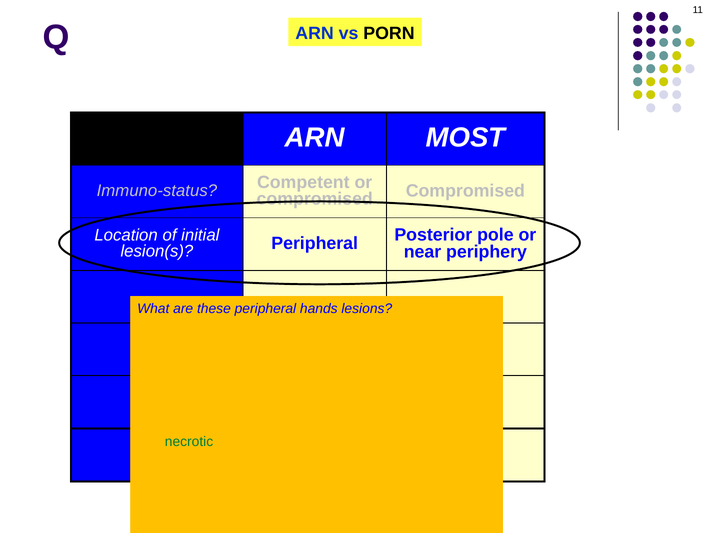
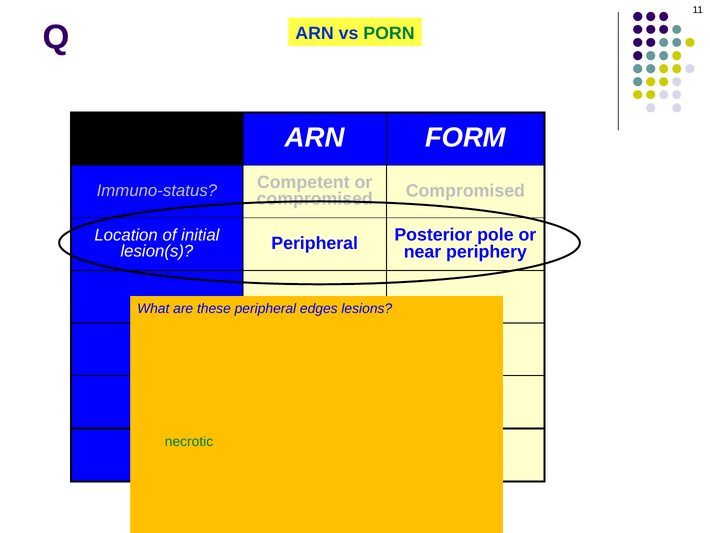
PORN colour: black -> green (389, 33)
MOST: MOST -> FORM (466, 137)
hands: hands -> edges (319, 309)
